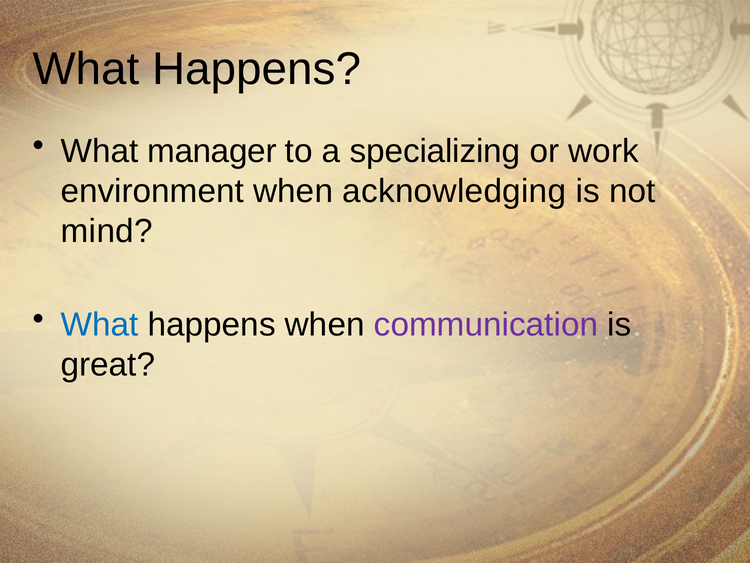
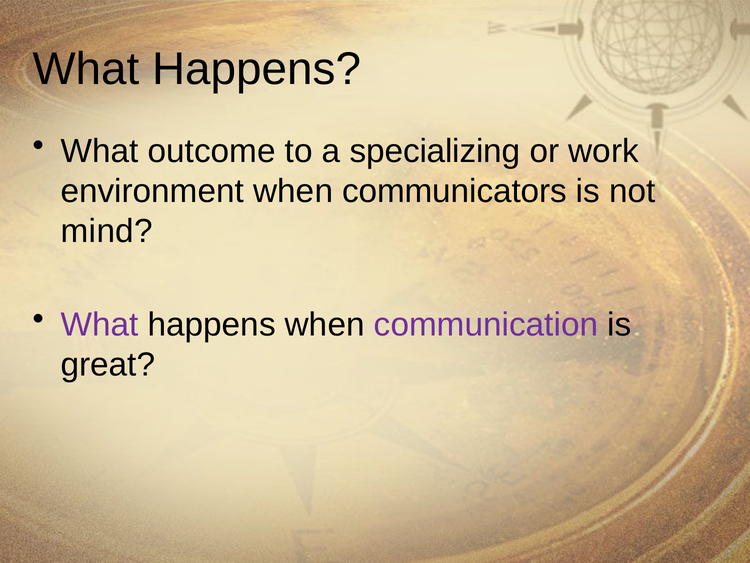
manager: manager -> outcome (212, 151)
acknowledging: acknowledging -> communicators (454, 191)
What colour: blue -> purple (100, 324)
